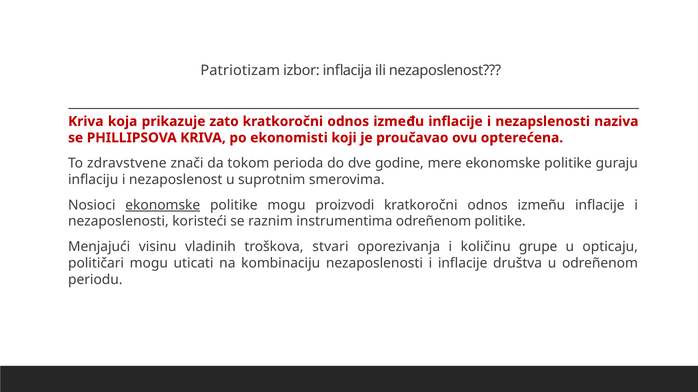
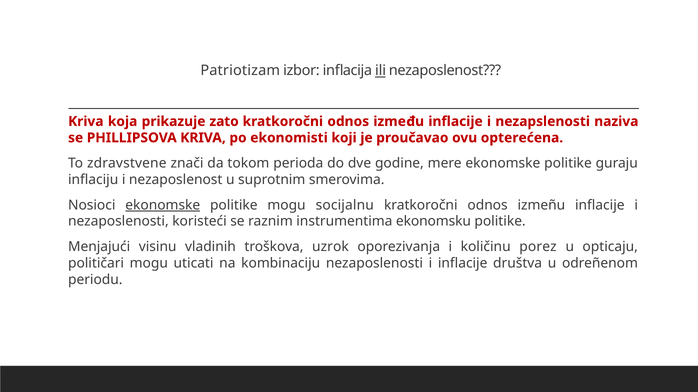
ili underline: none -> present (381, 71)
proizvodi: proizvodi -> socijalnu (345, 205)
instrumentima odreñenom: odreñenom -> ekonomsku (433, 222)
stvari: stvari -> uzrok (330, 247)
grupe: grupe -> porez (538, 247)
